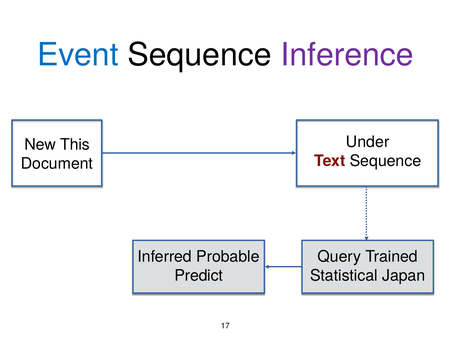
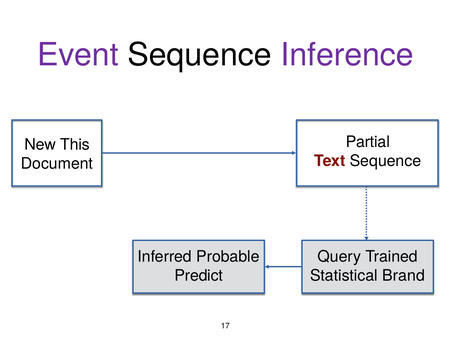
Event colour: blue -> purple (78, 55)
Under: Under -> Partial (368, 142)
Japan: Japan -> Brand (404, 276)
